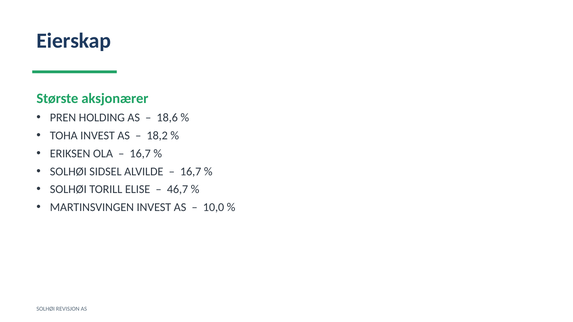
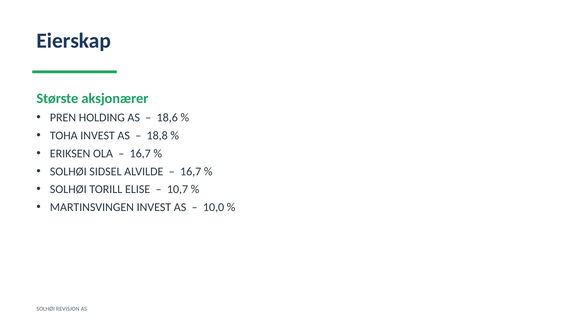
18,2: 18,2 -> 18,8 (157, 136)
46,7: 46,7 -> 10,7 (178, 189)
